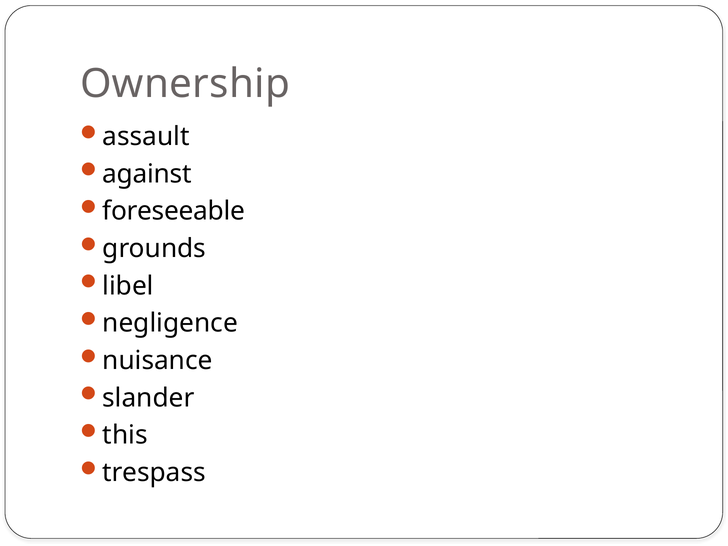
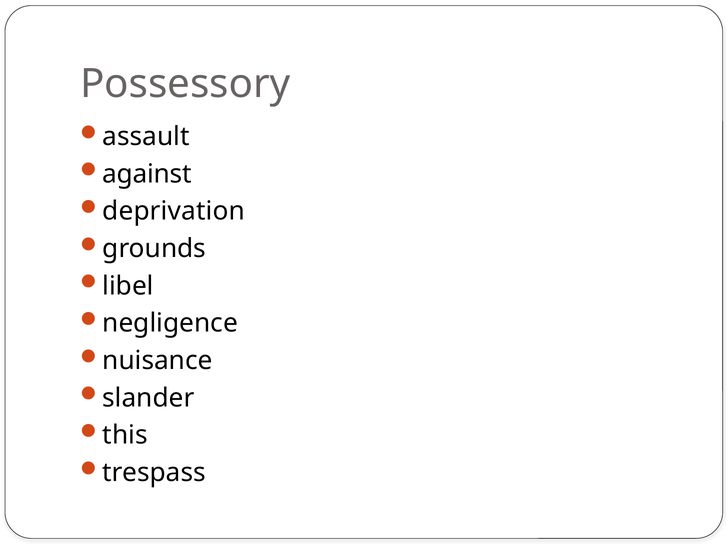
Ownership: Ownership -> Possessory (185, 84)
foreseeable: foreseeable -> deprivation (174, 211)
